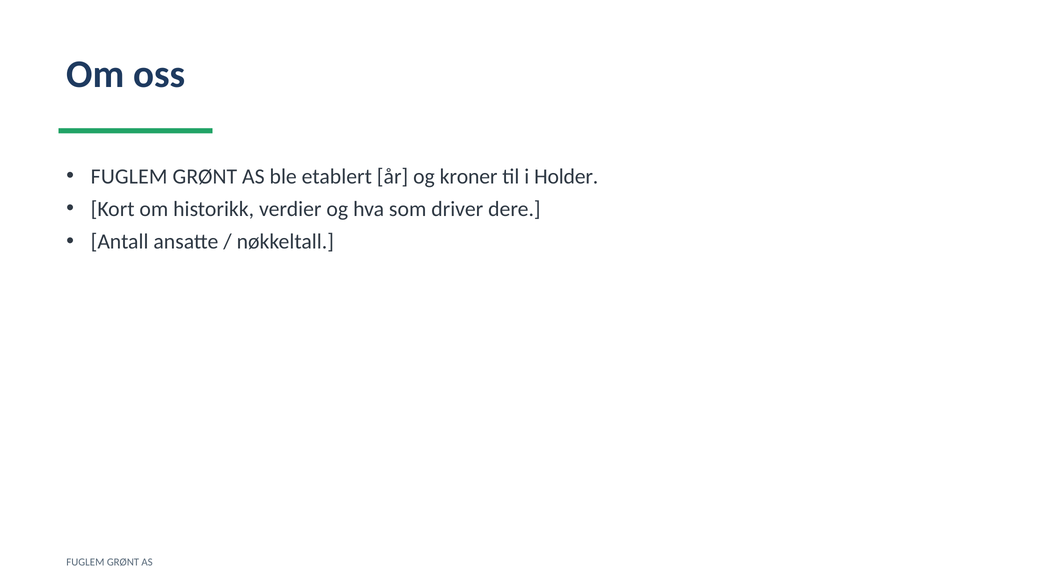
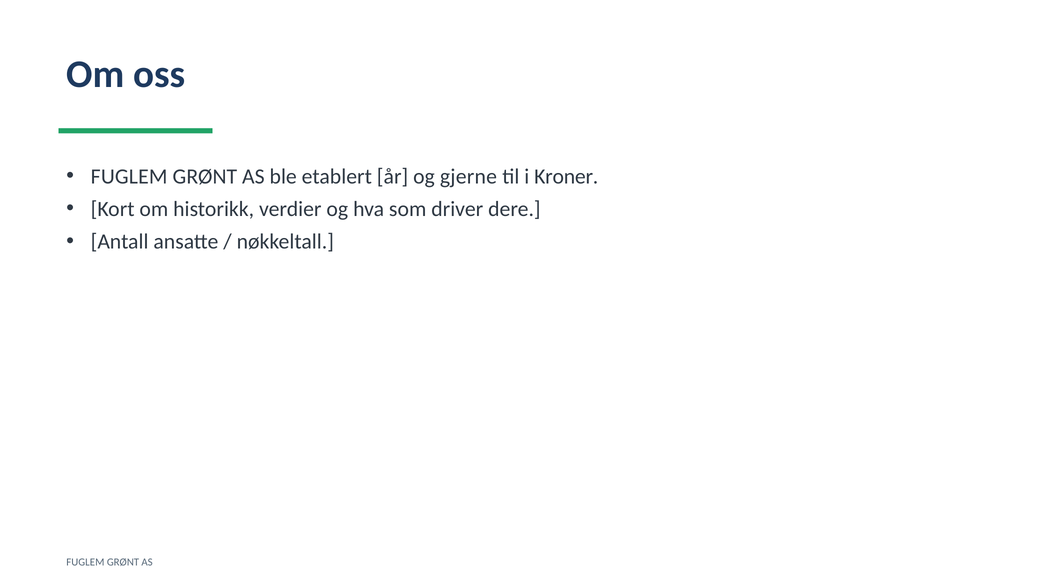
kroner: kroner -> gjerne (468, 176)
Holder: Holder -> Kroner (566, 176)
